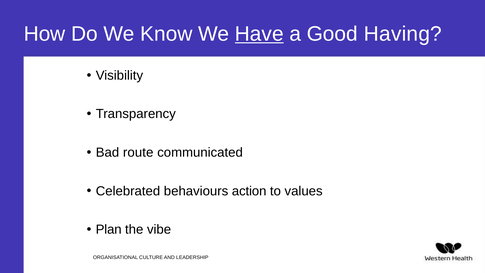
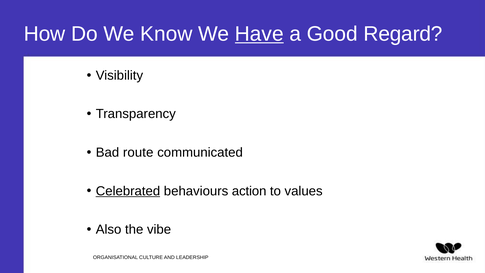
Having: Having -> Regard (403, 34)
Celebrated underline: none -> present (128, 191)
Plan: Plan -> Also (109, 229)
